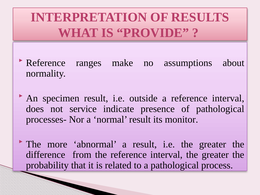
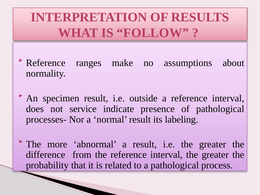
PROVIDE: PROVIDE -> FOLLOW (153, 33)
monitor: monitor -> labeling (182, 119)
